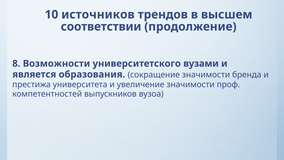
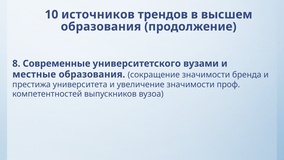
соответствии: соответствии -> образования (101, 27)
Возможности: Возможности -> Современные (57, 63)
является: является -> местные (34, 74)
